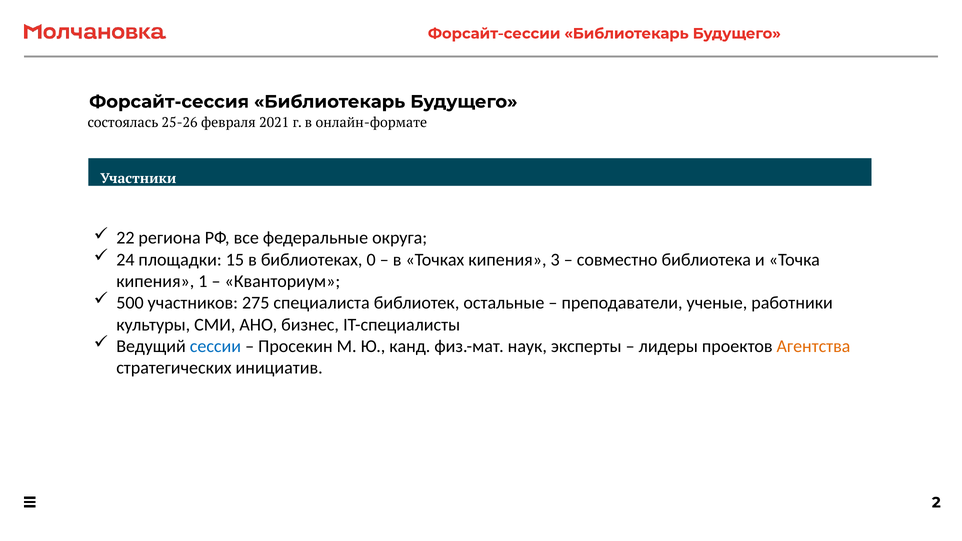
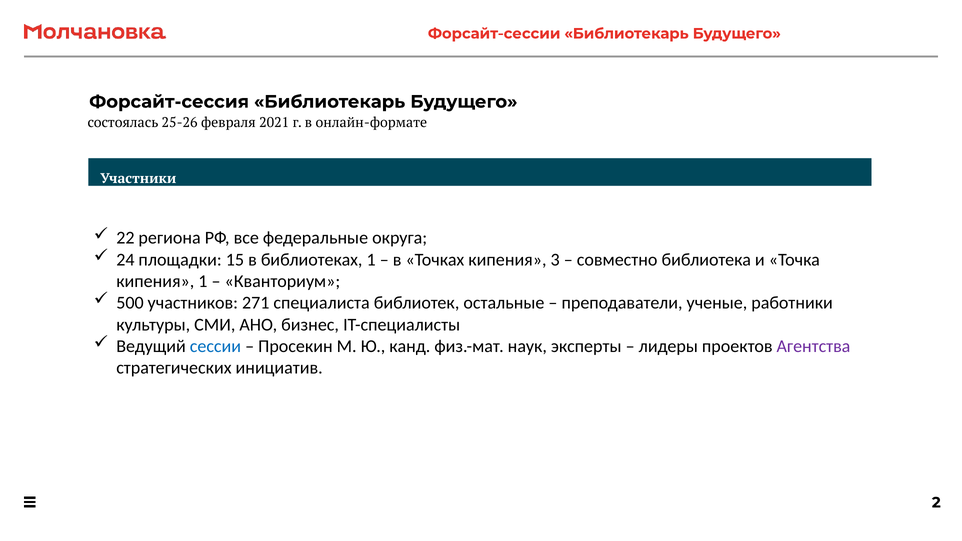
библиотеках 0: 0 -> 1 (371, 260)
275: 275 -> 271 (256, 303)
Агентства colour: orange -> purple (813, 346)
